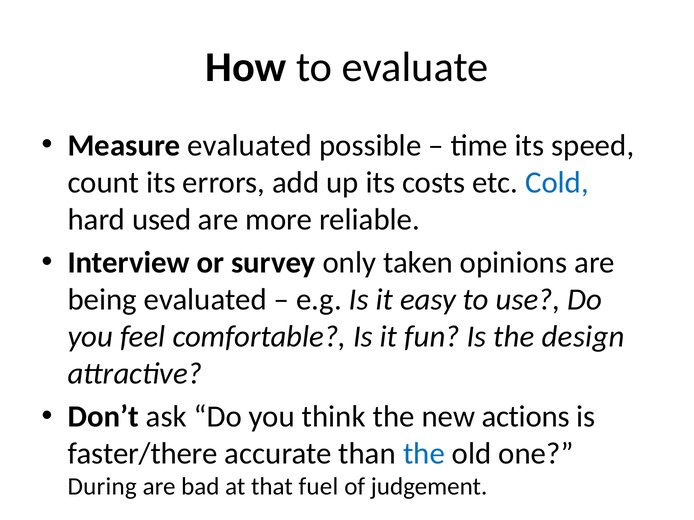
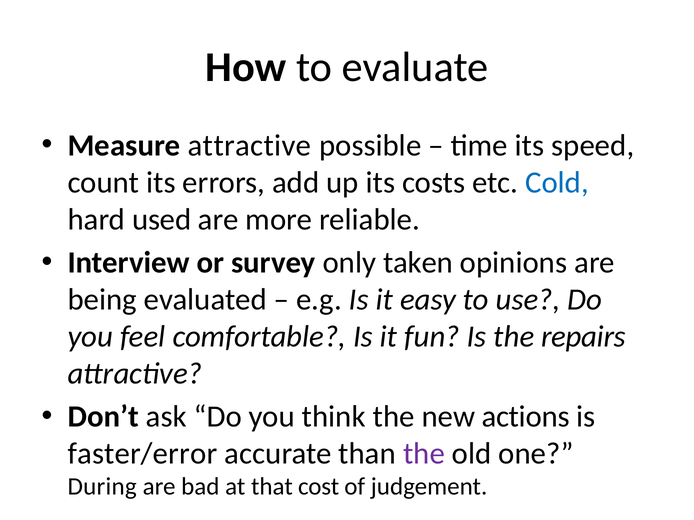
Measure evaluated: evaluated -> attractive (250, 146)
design: design -> repairs (584, 337)
faster/there: faster/there -> faster/error (142, 454)
the colour: blue -> purple (424, 454)
fuel: fuel -> cost (319, 487)
